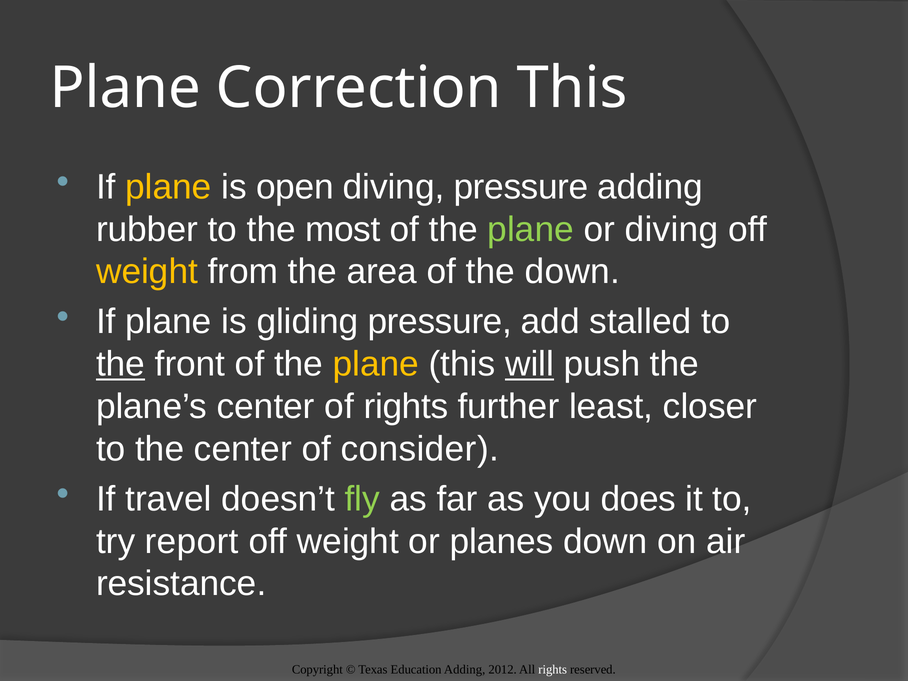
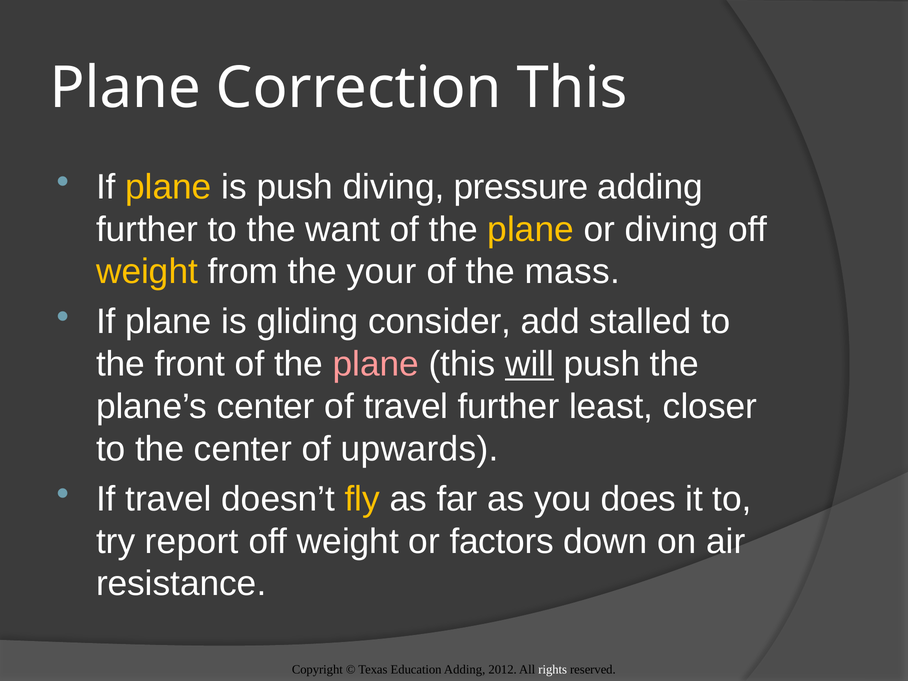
is open: open -> push (295, 187)
rubber: rubber -> further (147, 229)
most: most -> want (343, 229)
plane colour: light green -> yellow (531, 229)
area: area -> your (382, 272)
the down: down -> mass (572, 272)
gliding pressure: pressure -> consider (440, 322)
the underline: present -> none (121, 364)
plane colour: yellow -> pink (376, 364)
of rights: rights -> travel (406, 407)
consider: consider -> upwards (420, 449)
fly colour: light green -> yellow (362, 499)
planes: planes -> factors (502, 541)
